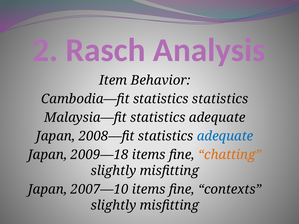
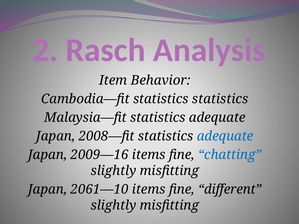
2009—18: 2009—18 -> 2009—16 (100, 155)
chatting colour: orange -> blue (230, 155)
2007—10: 2007—10 -> 2061—10 (100, 190)
contexts: contexts -> different (230, 190)
